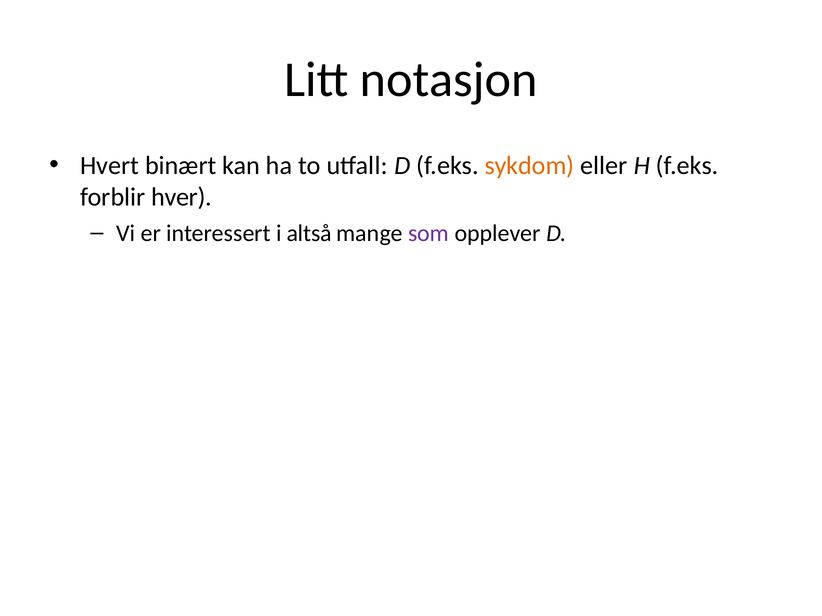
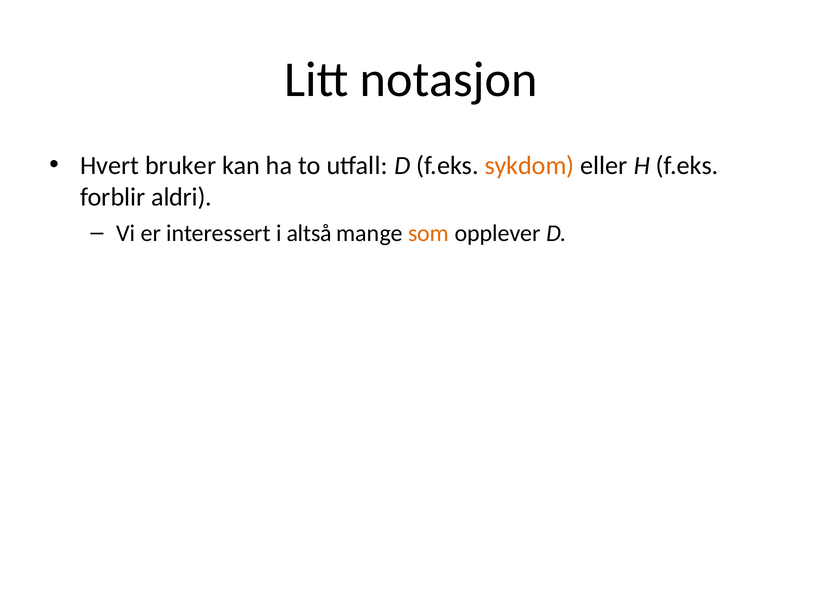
binært: binært -> bruker (181, 166)
hver: hver -> aldri (182, 197)
som colour: purple -> orange (429, 233)
